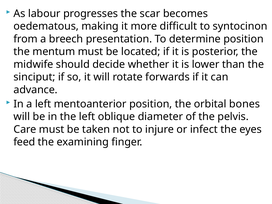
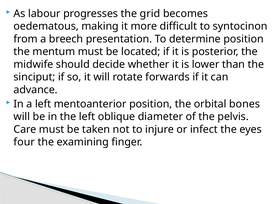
scar: scar -> grid (150, 14)
feed: feed -> four (24, 142)
